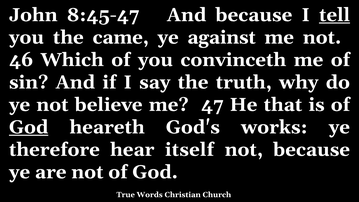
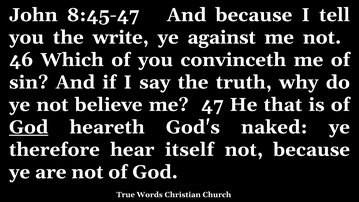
tell underline: present -> none (335, 15)
came: came -> write (121, 37)
works: works -> naked (274, 127)
